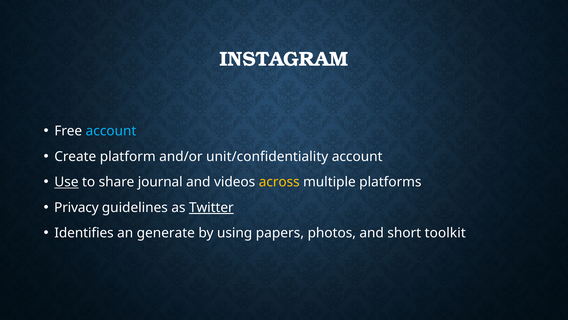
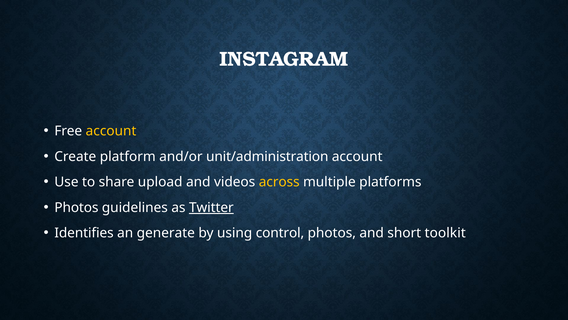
account colour: light blue -> yellow (111, 131)
unit/confidentiality: unit/confidentiality -> unit/administration (267, 156)
Use underline: present -> none (66, 182)
journal: journal -> upload (160, 182)
Privacy: Privacy -> Photos (76, 207)
papers: papers -> control (280, 233)
